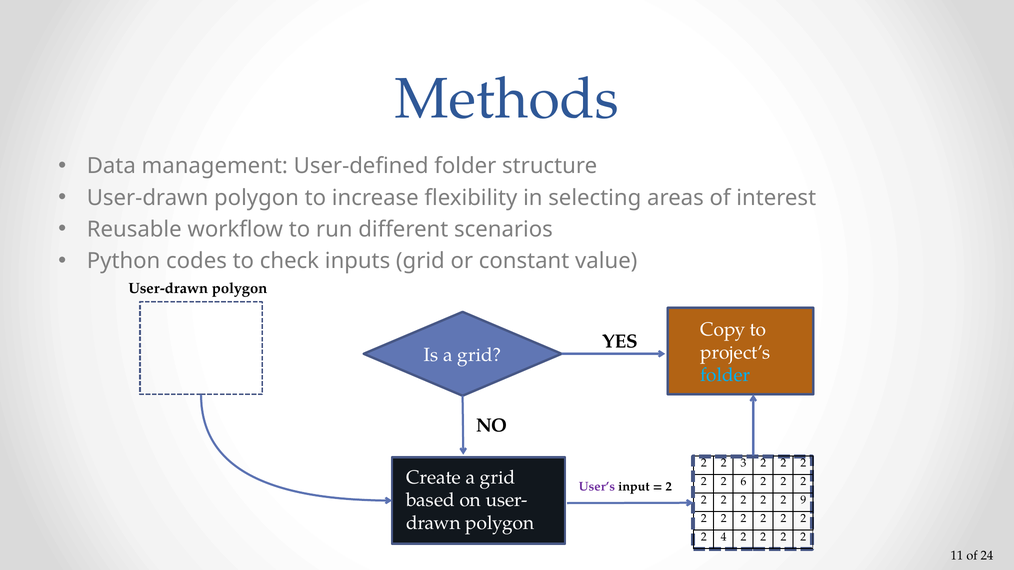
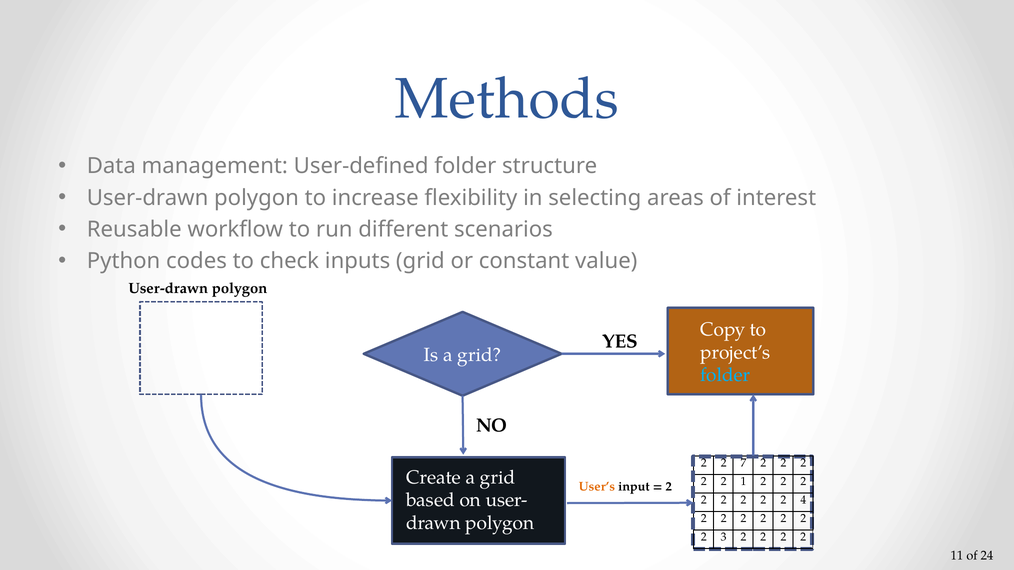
3: 3 -> 7 (743, 463)
6: 6 -> 1 (743, 482)
User’s colour: purple -> orange (597, 487)
9: 9 -> 4 (803, 500)
4: 4 -> 3 (724, 537)
